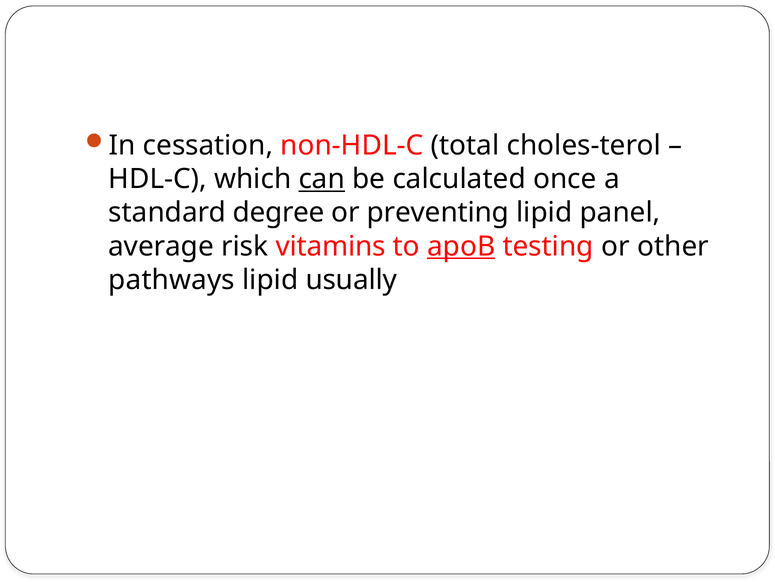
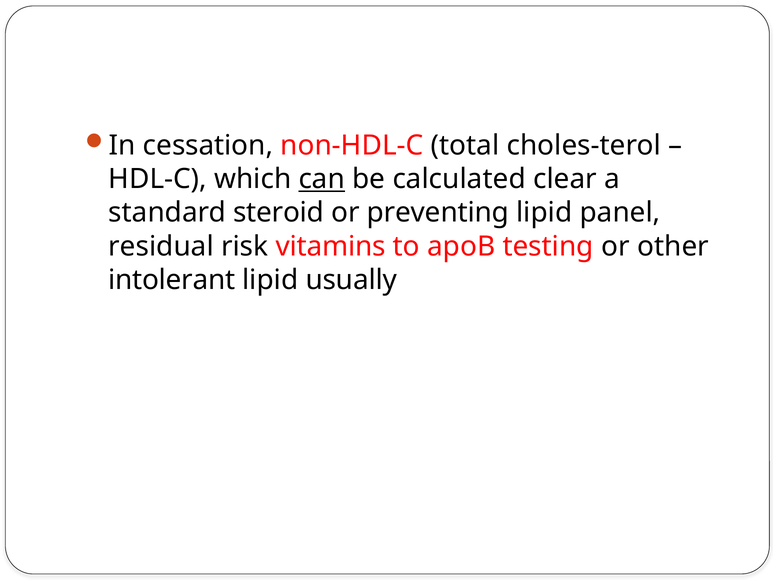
once: once -> clear (565, 179)
degree: degree -> steroid (279, 212)
average: average -> residual (161, 246)
apoB underline: present -> none (461, 246)
pathways: pathways -> intolerant (172, 280)
